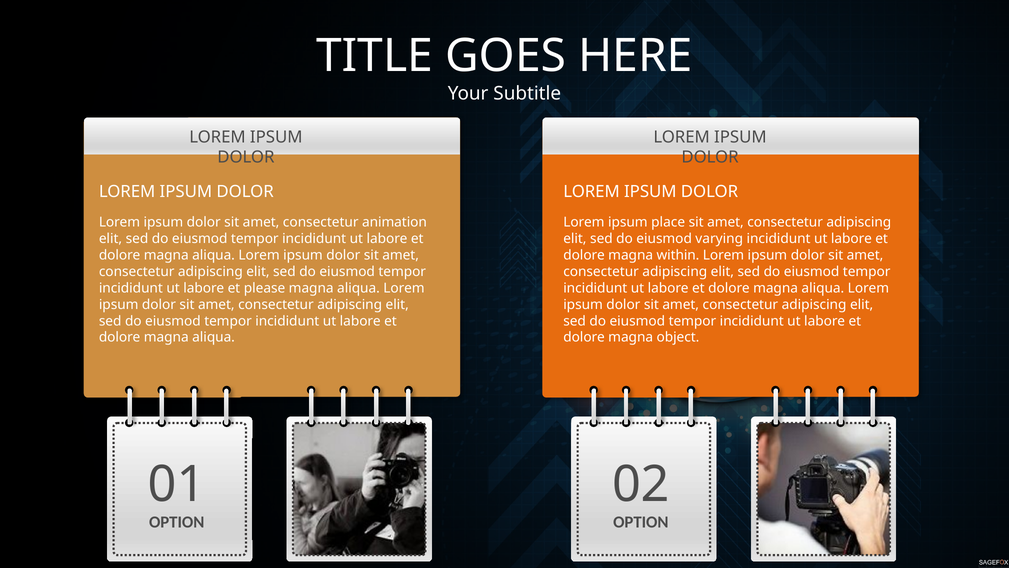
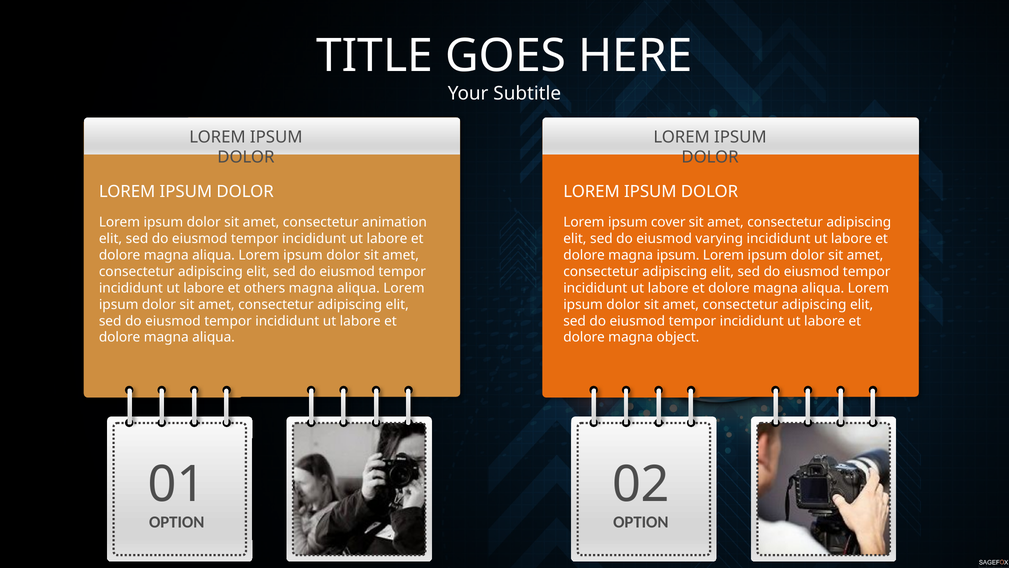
place: place -> cover (668, 222)
magna within: within -> ipsum (678, 255)
please: please -> others (265, 288)
